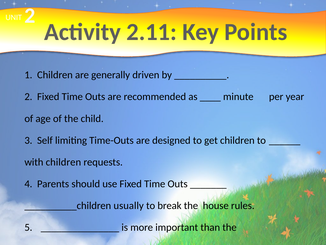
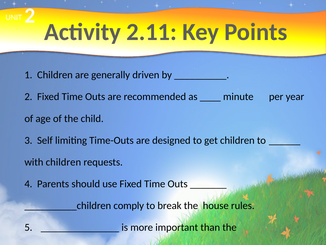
__________children usually: usually -> comply (129, 205)
